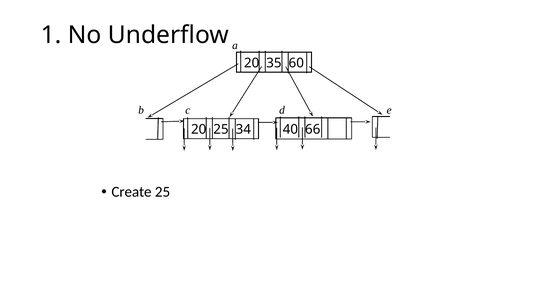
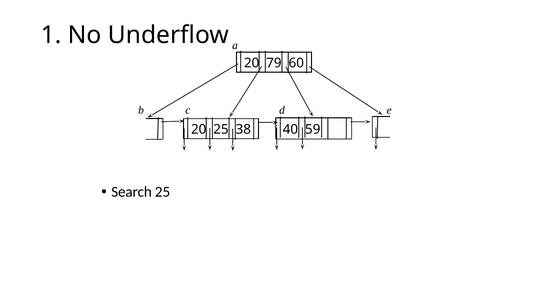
35: 35 -> 79 (274, 63)
34: 34 -> 38 (243, 130)
66: 66 -> 59 (313, 129)
Create: Create -> Search (132, 192)
